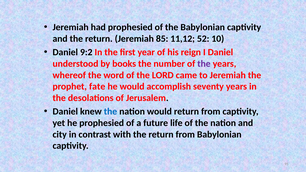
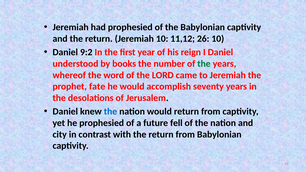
Jeremiah 85: 85 -> 10 (162, 39)
52: 52 -> 26 (203, 39)
the colour: purple -> green (204, 64)
life: life -> fell (176, 123)
